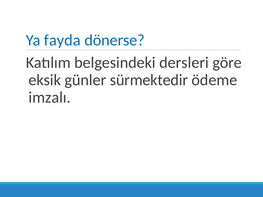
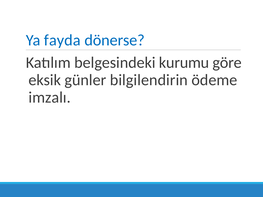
dersleri: dersleri -> kurumu (184, 63)
sürmektedir: sürmektedir -> bilgilendirin (149, 80)
